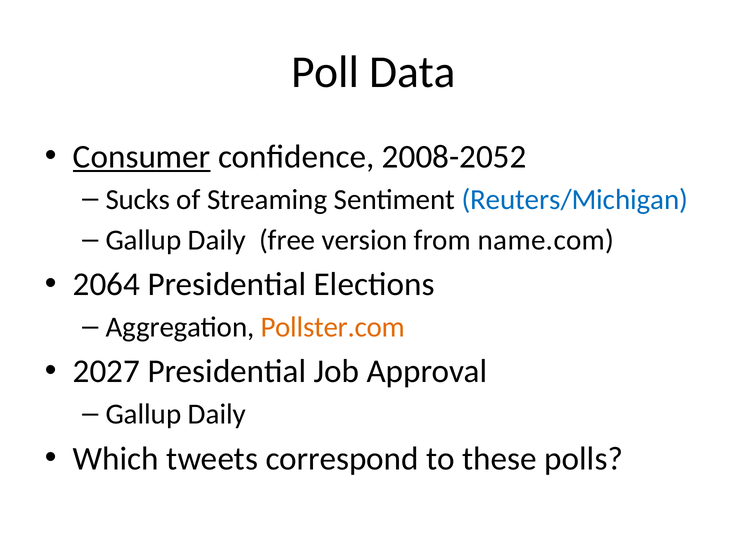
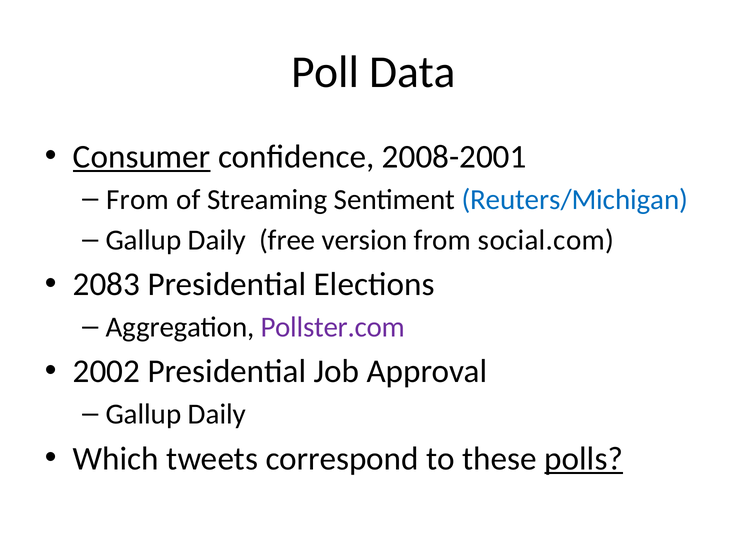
2008-2052: 2008-2052 -> 2008-2001 (454, 157)
Sucks: Sucks -> From (137, 200)
name.com: name.com -> social.com (546, 240)
2064: 2064 -> 2083 (106, 284)
Pollster.com colour: orange -> purple (333, 327)
2027: 2027 -> 2002 (106, 372)
polls underline: none -> present (584, 459)
